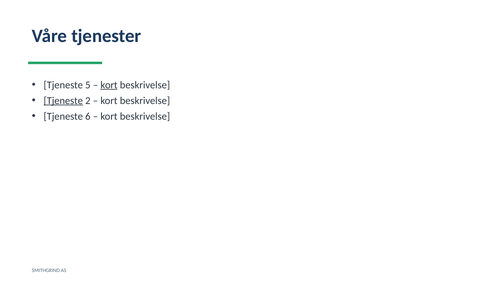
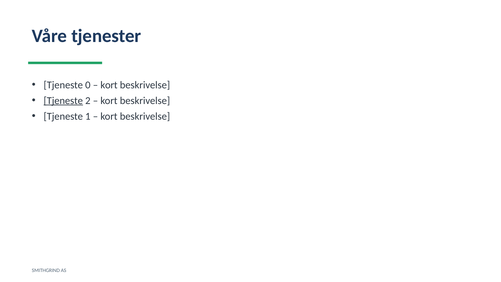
5: 5 -> 0 (88, 85)
kort underline: present -> none (109, 85)
6: 6 -> 1 (88, 116)
